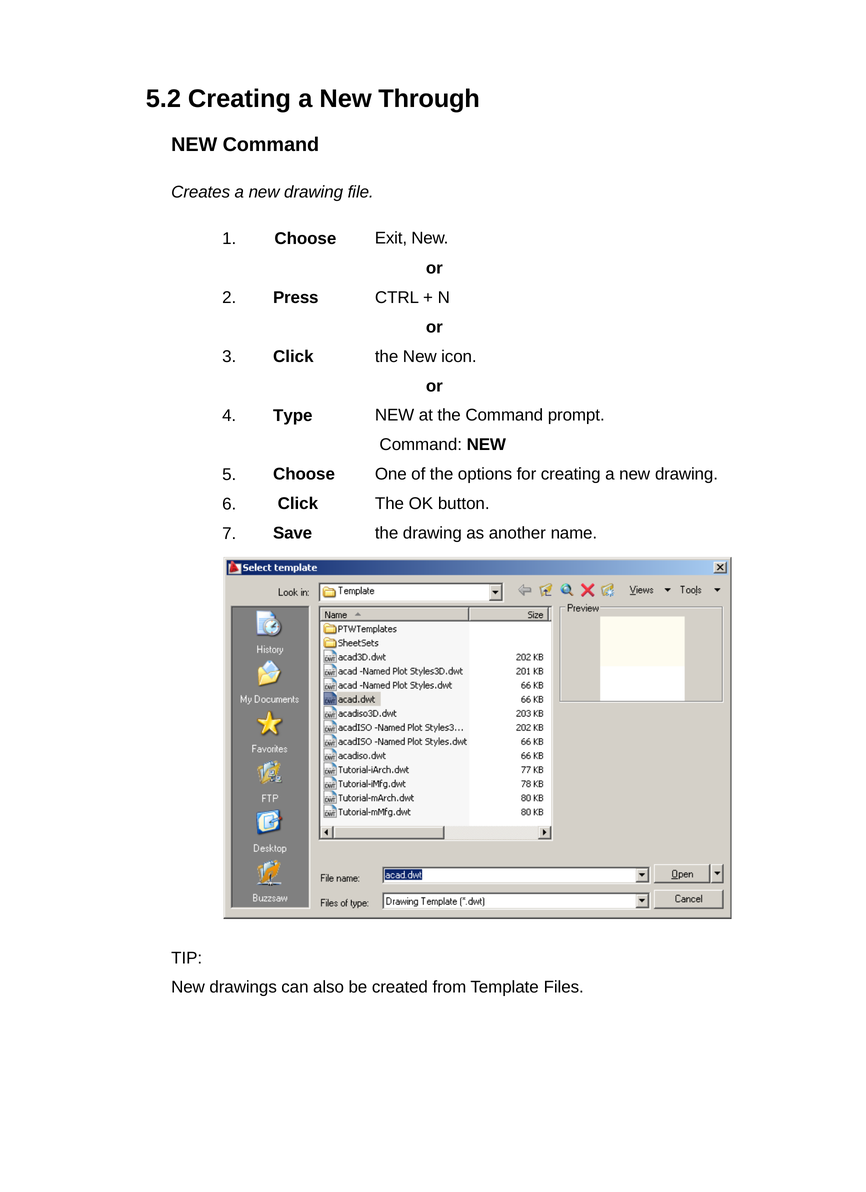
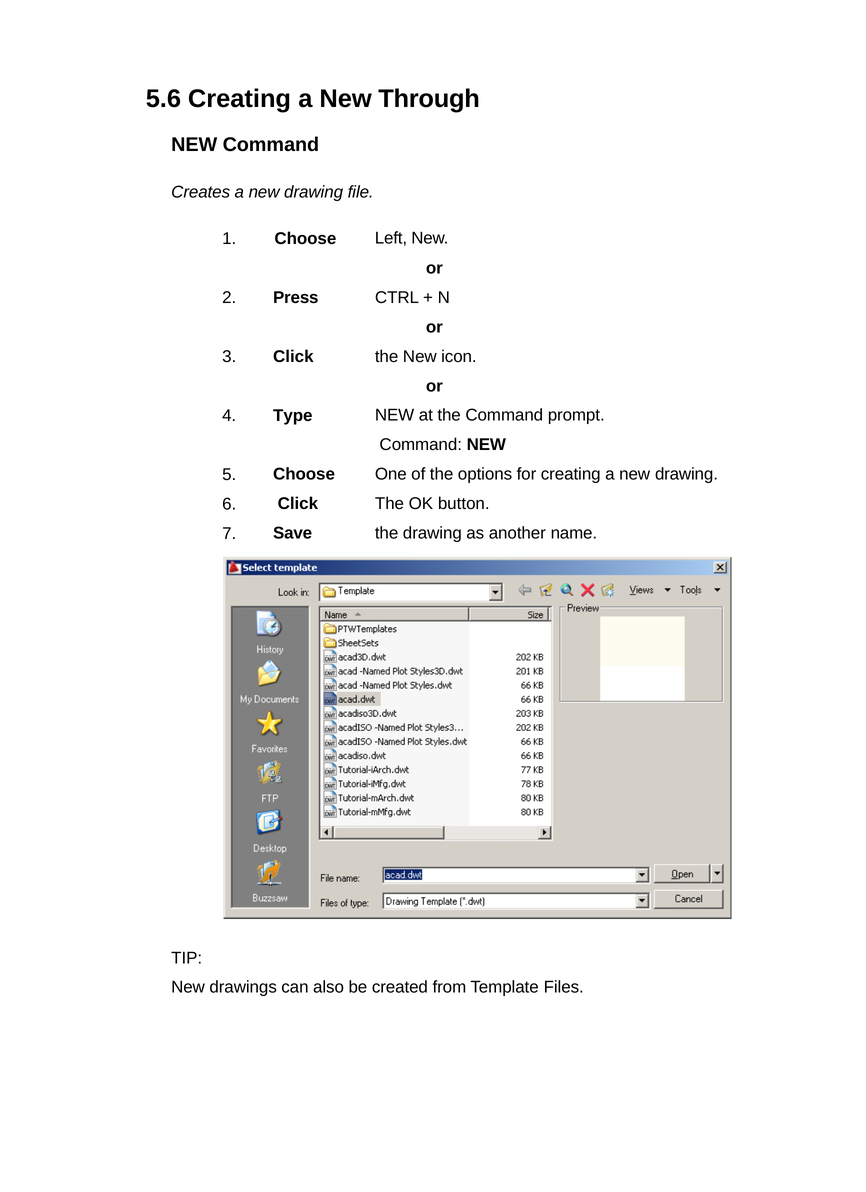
5.2: 5.2 -> 5.6 (163, 99)
Exit: Exit -> Left (391, 238)
